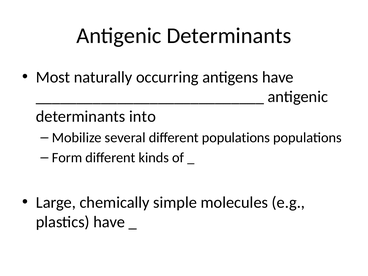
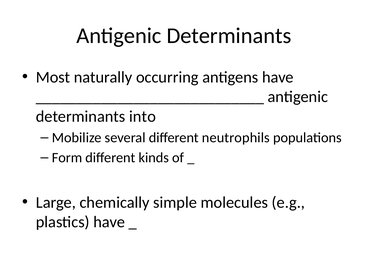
different populations: populations -> neutrophils (236, 138)
